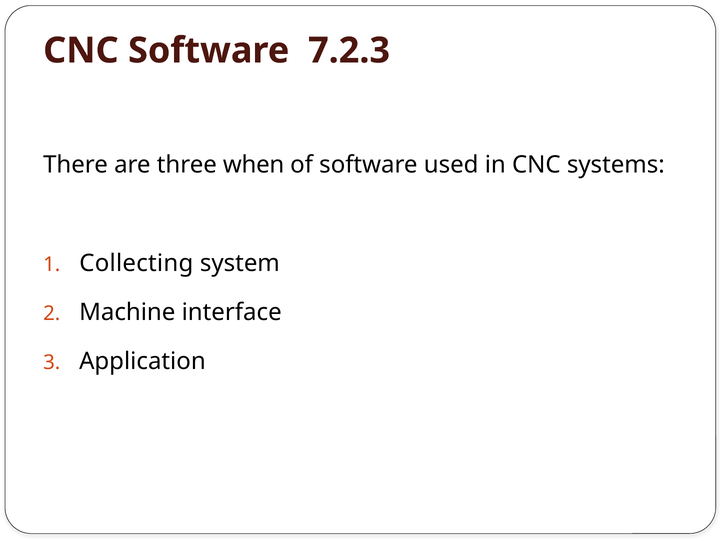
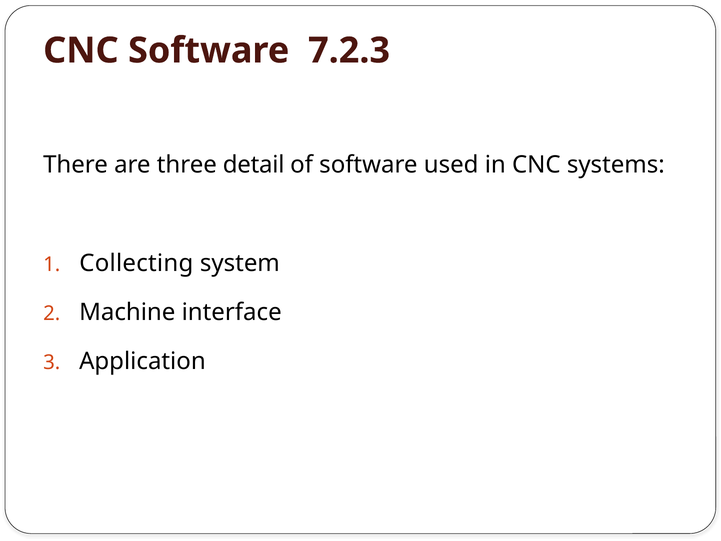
when: when -> detail (254, 165)
